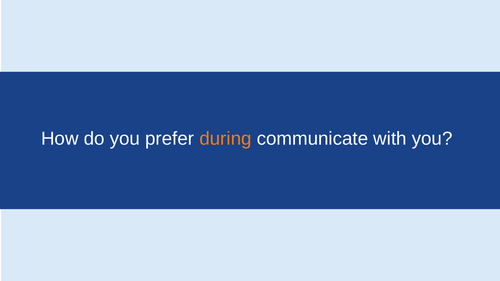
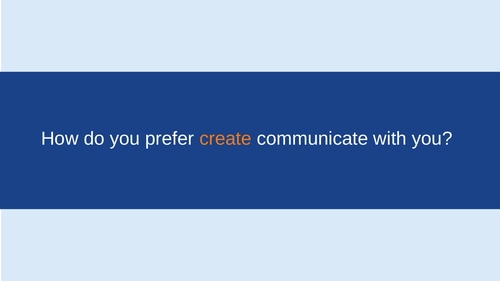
during: during -> create (225, 139)
